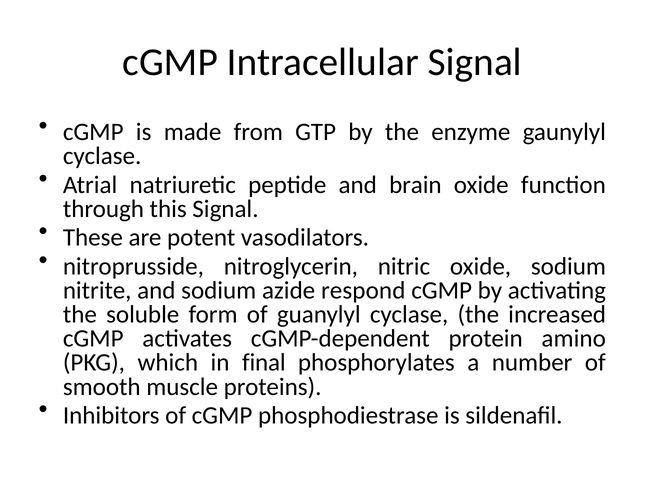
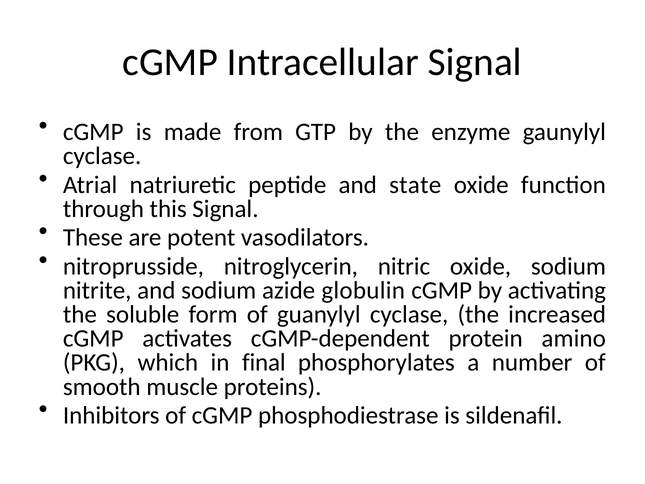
brain: brain -> state (415, 185)
respond: respond -> globulin (363, 290)
